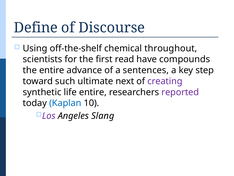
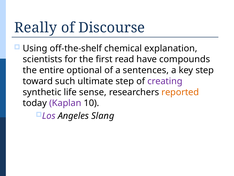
Define: Define -> Really (36, 28)
throughout: throughout -> explanation (171, 48)
advance: advance -> optional (84, 70)
ultimate next: next -> step (125, 81)
life entire: entire -> sense (93, 92)
reported colour: purple -> orange (180, 92)
Kaplan colour: blue -> purple (65, 103)
